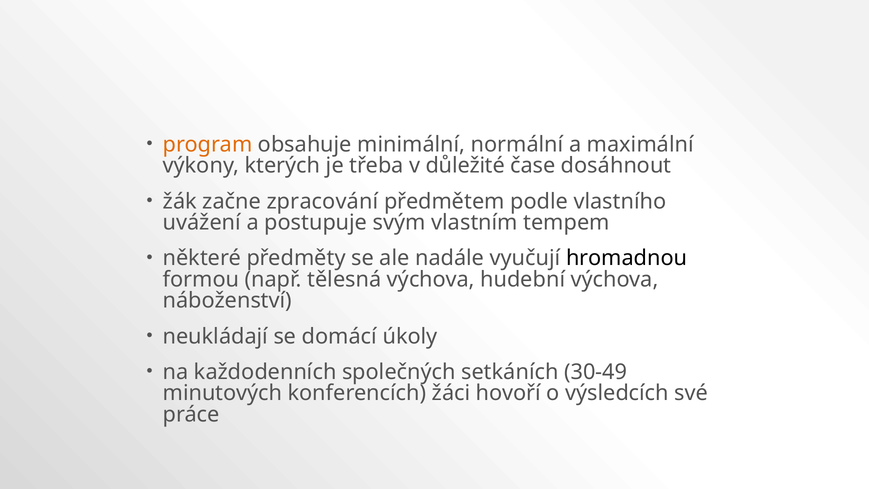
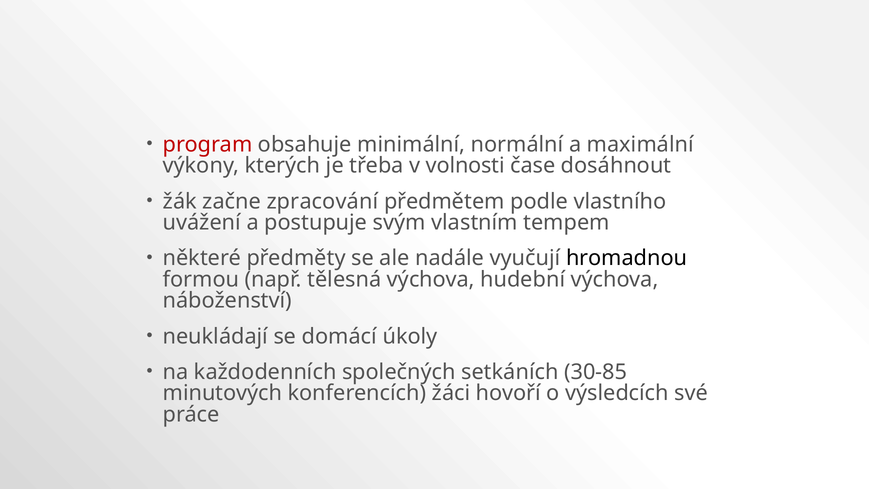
program colour: orange -> red (208, 144)
důležité: důležité -> volnosti (465, 166)
30-49: 30-49 -> 30-85 (596, 372)
